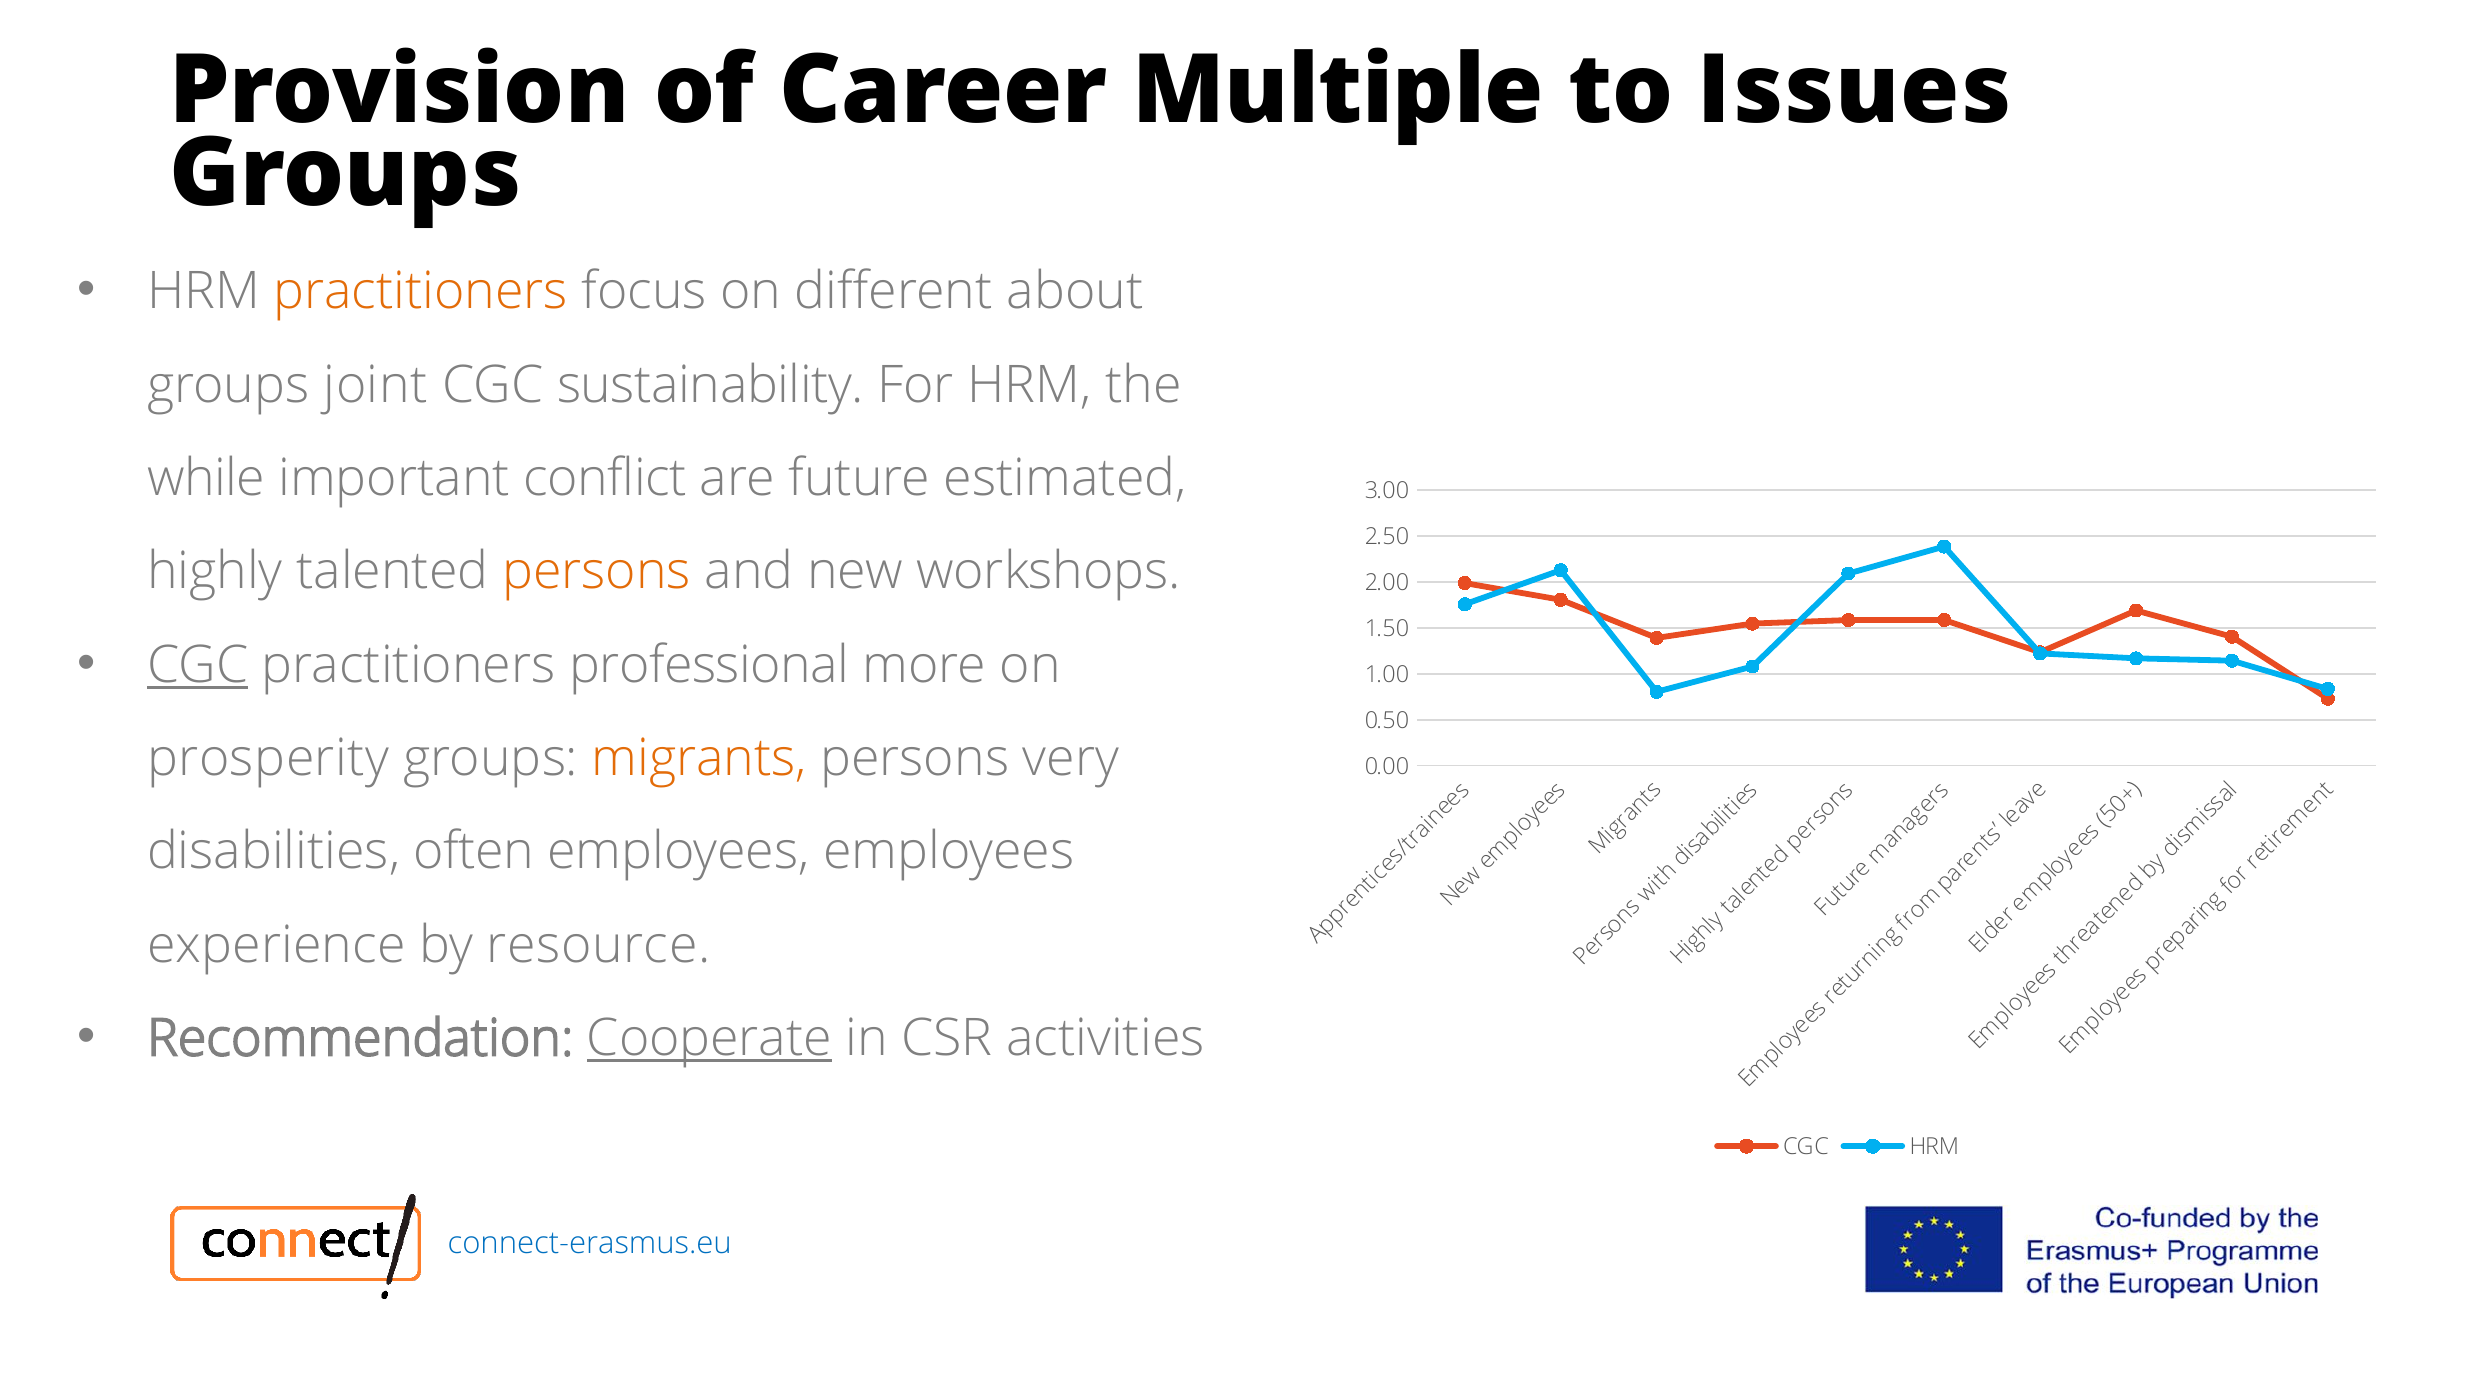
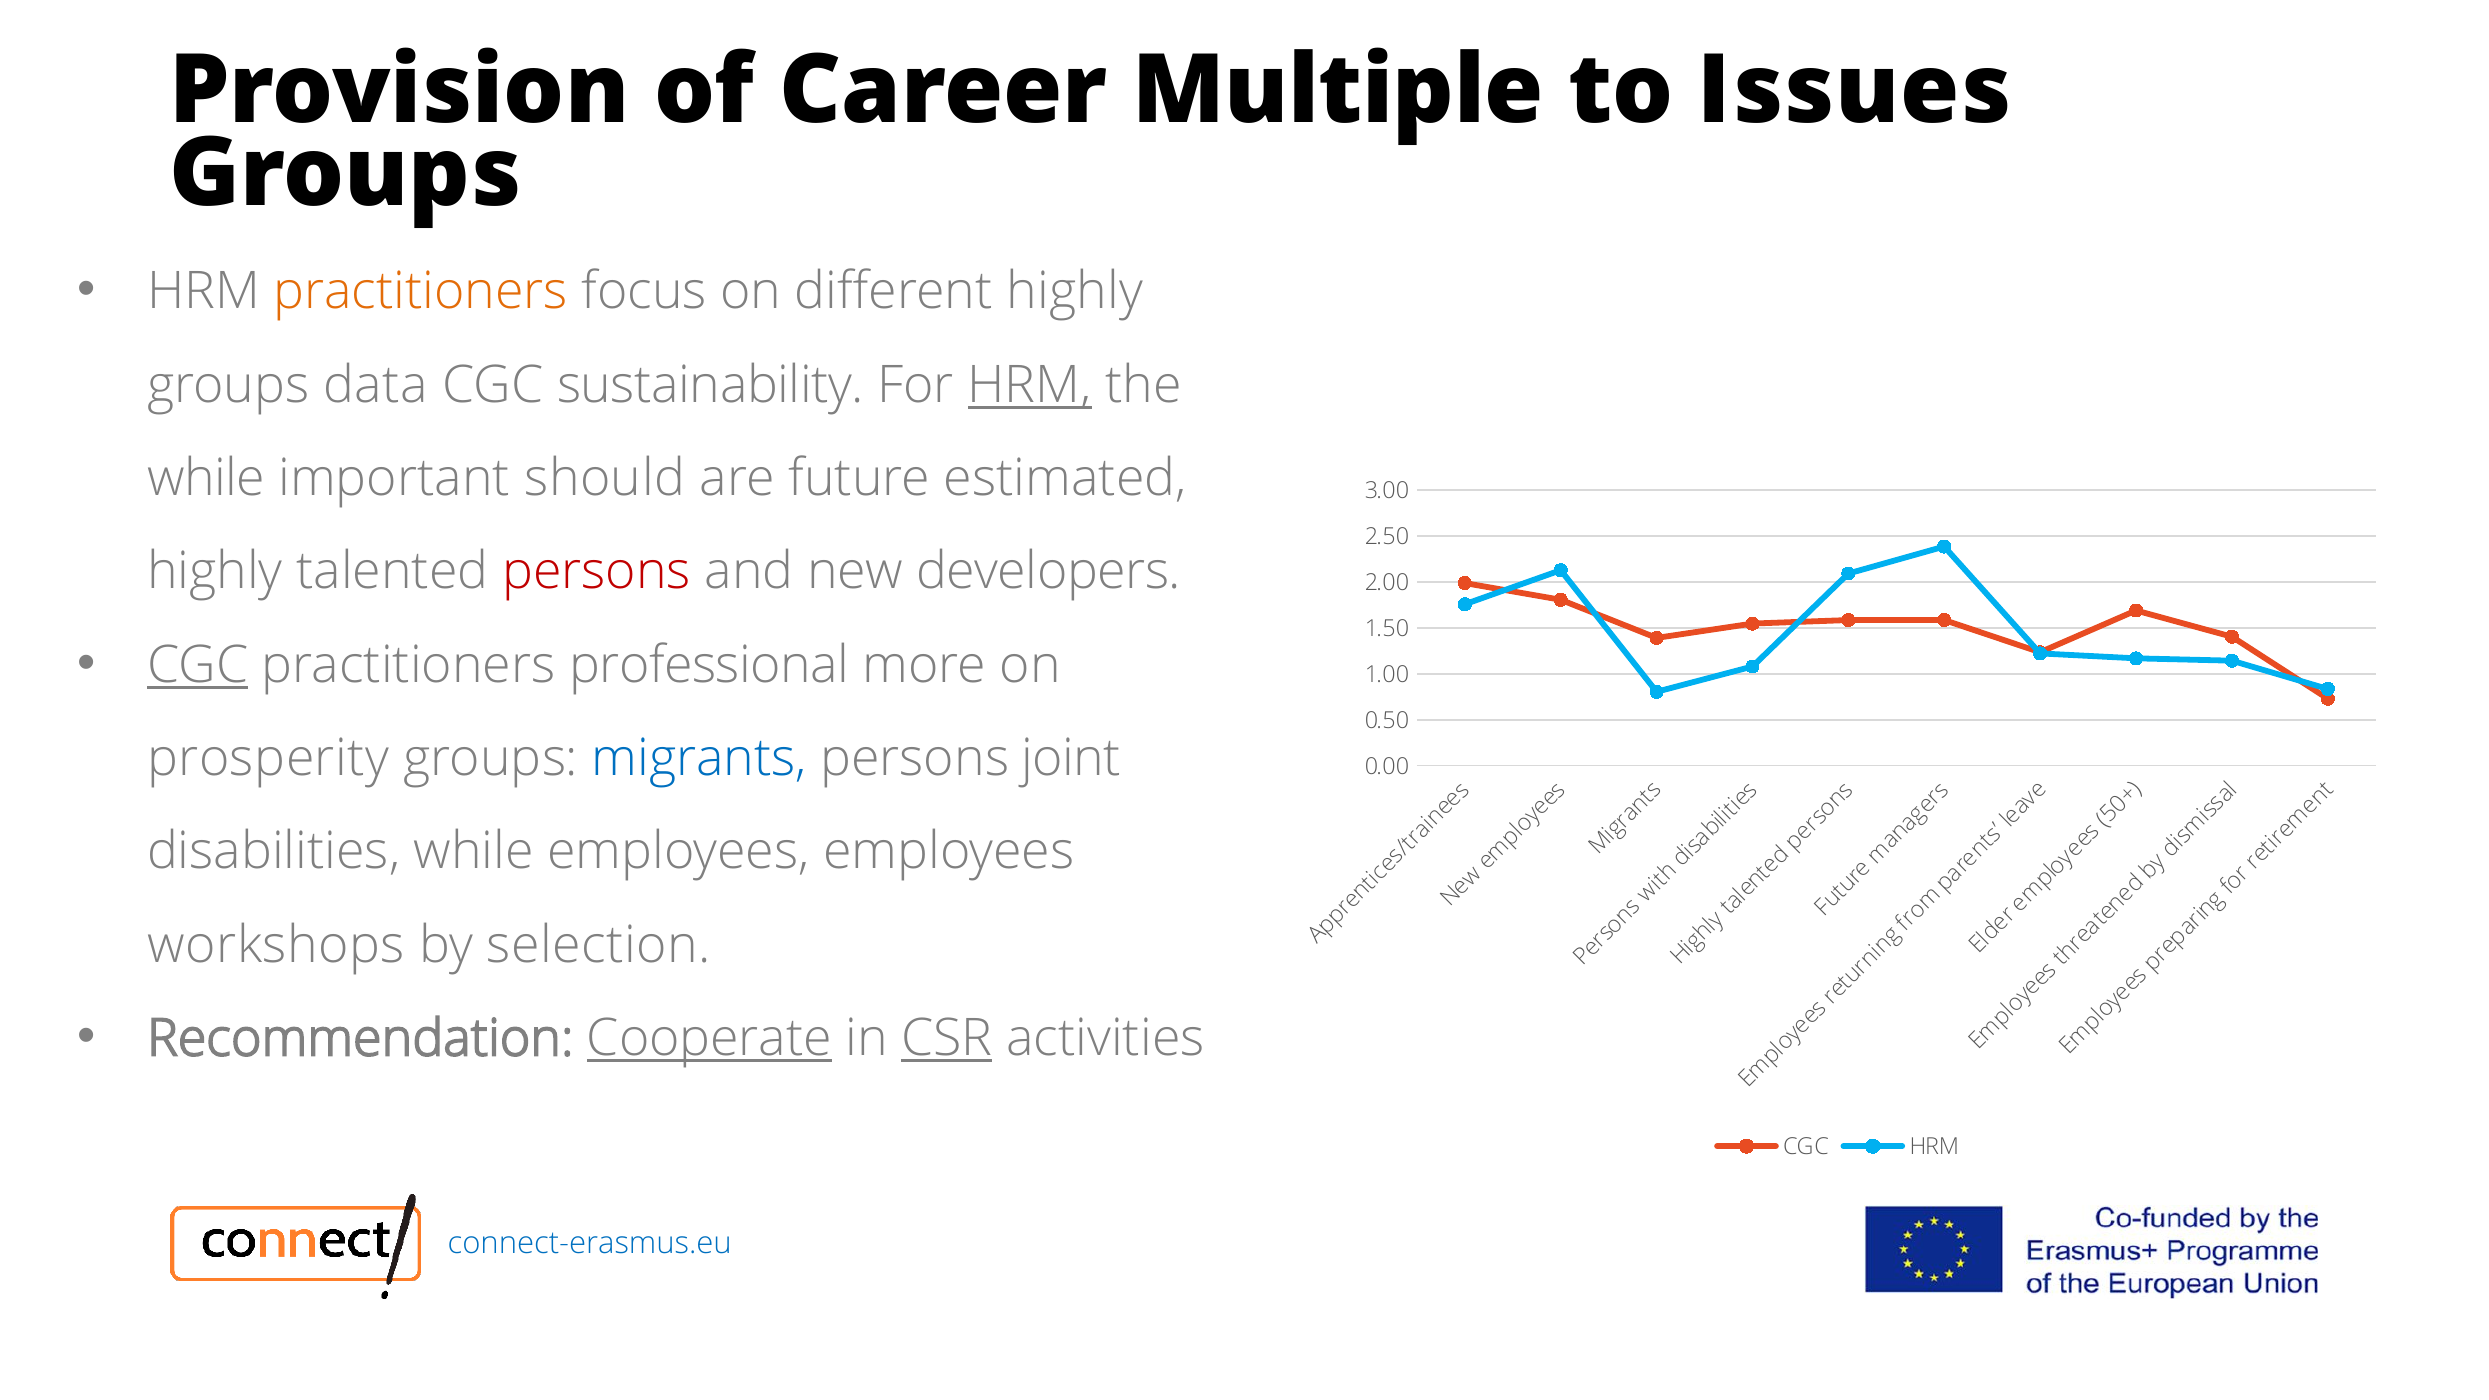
different about: about -> highly (1075, 292)
joint: joint -> data (376, 385)
HRM underline: none -> present (1030, 385)
conflict: conflict -> should (605, 478)
persons colour: orange -> red (597, 572)
workshops: workshops -> developers (1049, 572)
migrants colour: orange -> blue (699, 758)
very: very -> joint (1072, 758)
disabilities often: often -> while (474, 852)
experience: experience -> workshops (276, 945)
resource: resource -> selection (599, 945)
CSR underline: none -> present (947, 1038)
